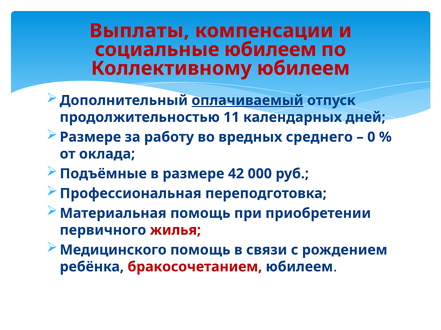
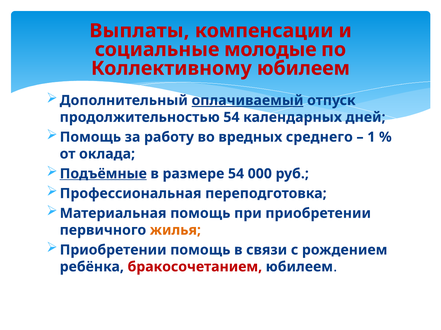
социальные юбилеем: юбилеем -> молодые (270, 50)
продолжительностью 11: 11 -> 54 (231, 118)
Размере: Размере -> Помощь (90, 137)
0: 0 -> 1 (371, 137)
Подъёмные underline: none -> present (103, 174)
размере 42: 42 -> 54 (236, 174)
жилья colour: red -> orange (175, 231)
Медицинского: Медицинского -> Приобретении (113, 250)
